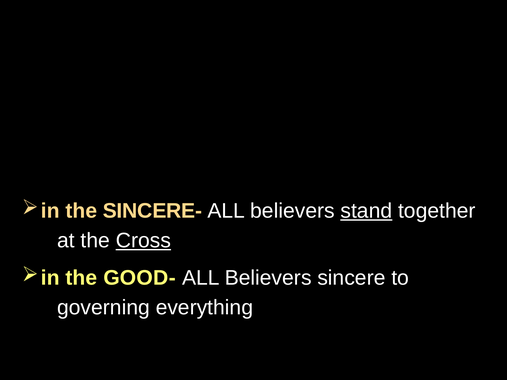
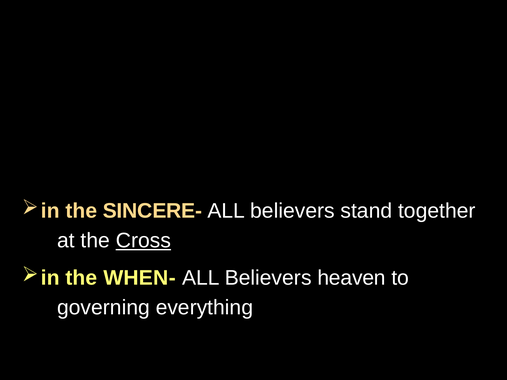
stand underline: present -> none (366, 211)
GOOD-: GOOD- -> WHEN- (140, 278)
sincere: sincere -> heaven (352, 278)
